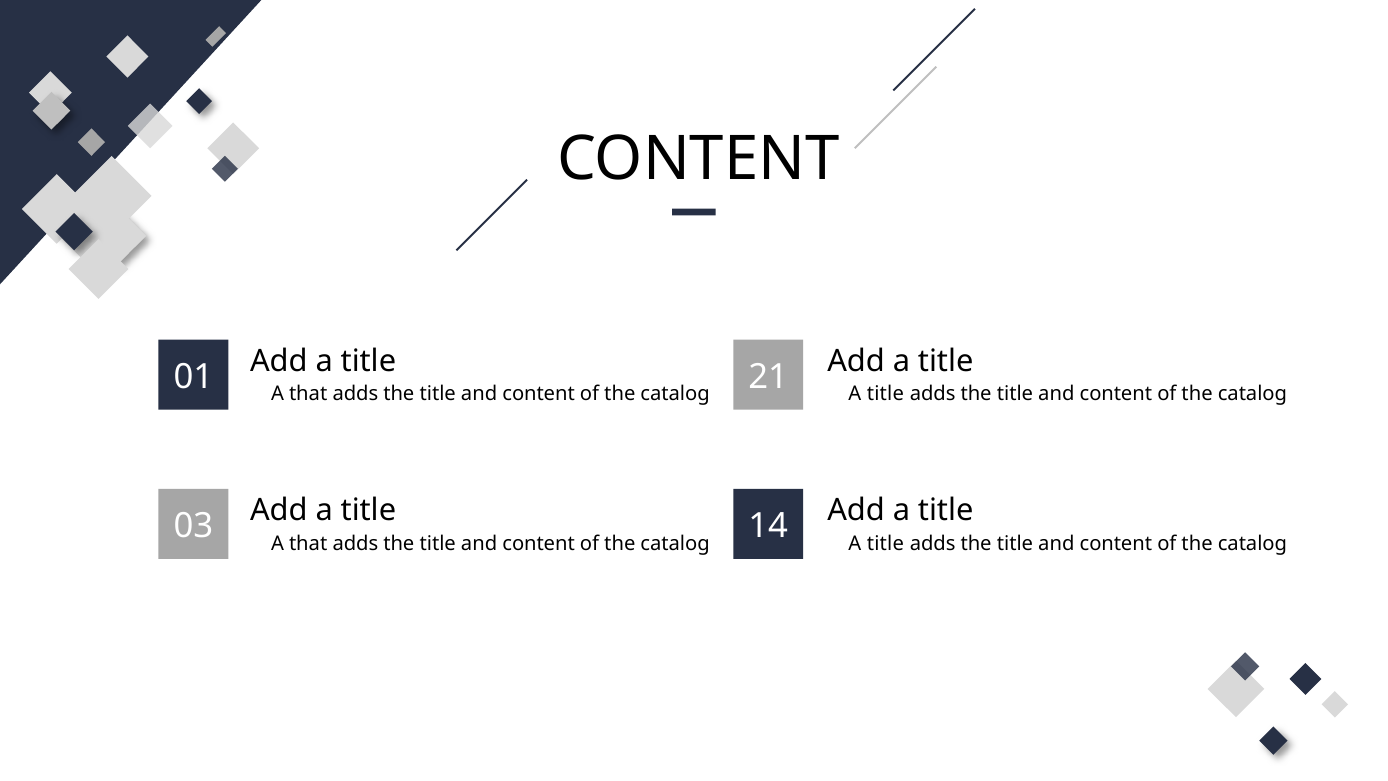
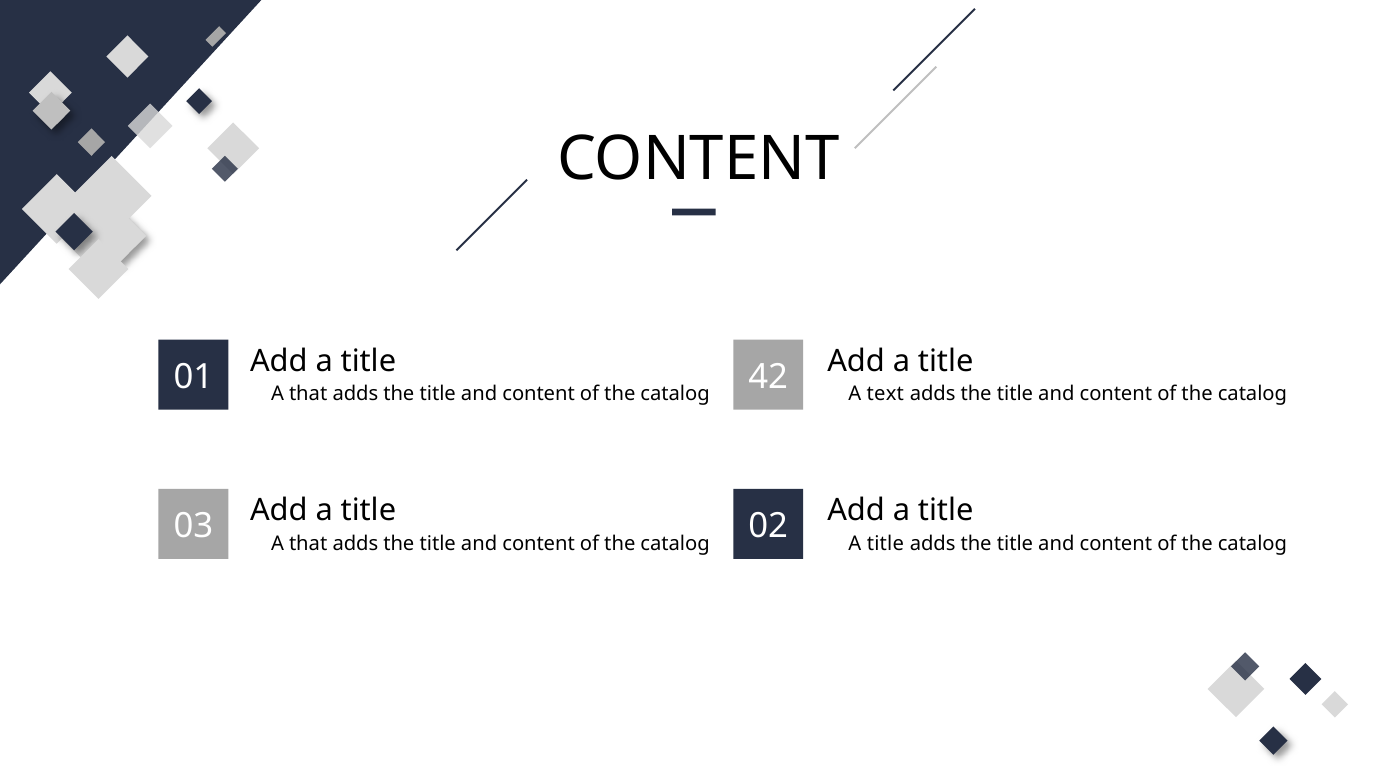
21: 21 -> 42 (768, 377)
title: title -> text (885, 394)
14: 14 -> 02 (768, 526)
